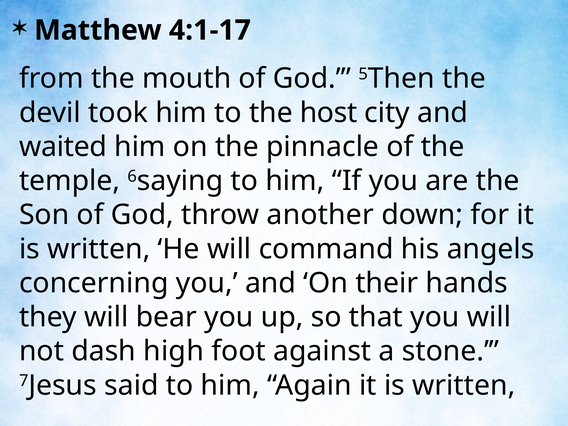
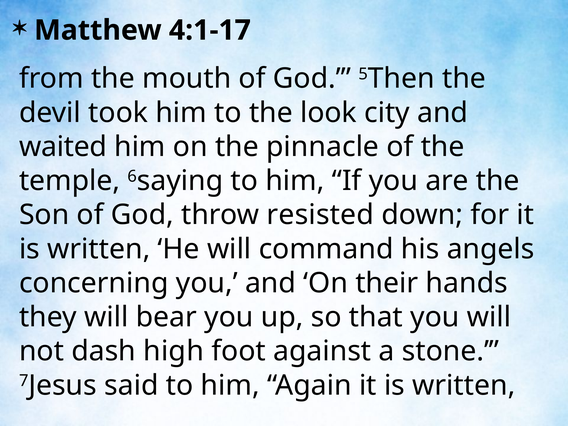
host: host -> look (328, 113)
another: another -> resisted (320, 215)
